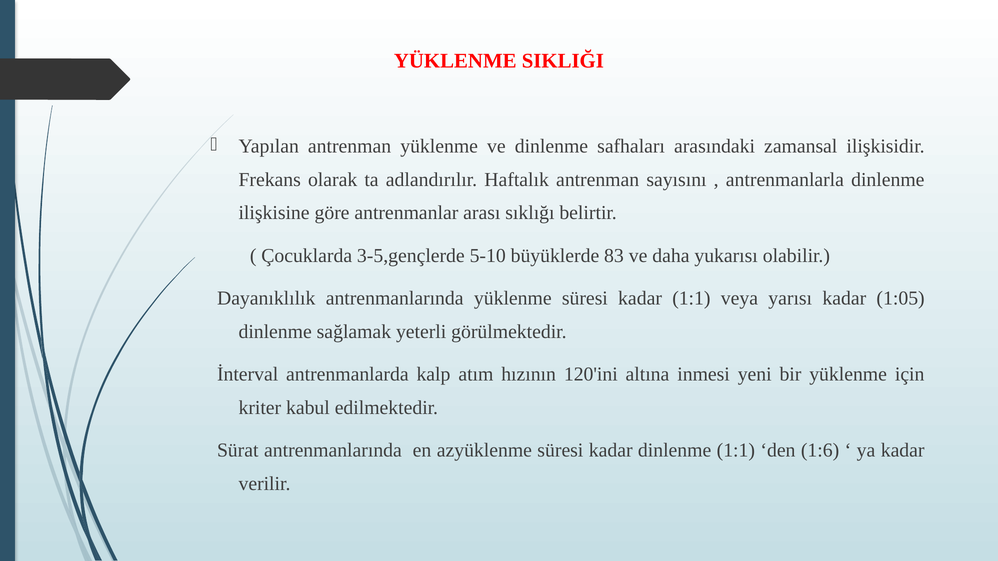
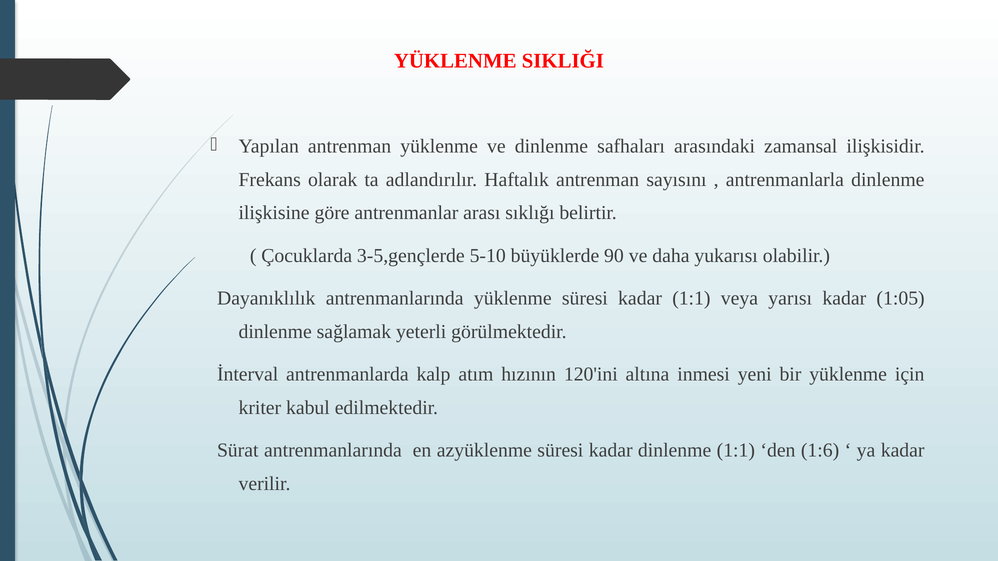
83: 83 -> 90 (614, 256)
